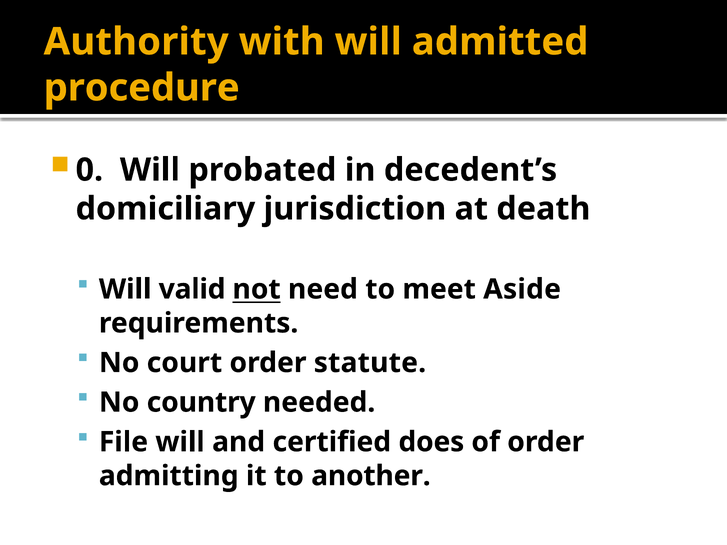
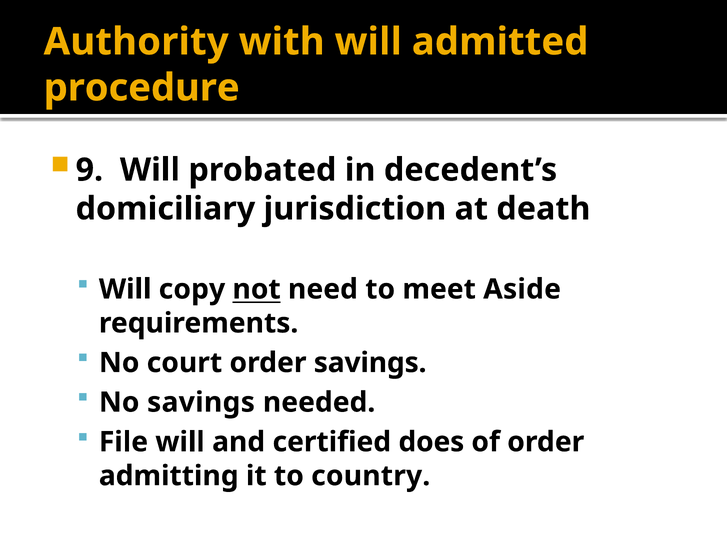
0: 0 -> 9 (89, 170)
valid: valid -> copy (192, 289)
order statute: statute -> savings (370, 363)
No country: country -> savings (201, 403)
another: another -> country (371, 476)
